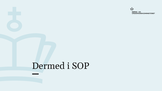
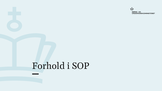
Dermed: Dermed -> Forhold (48, 66)
